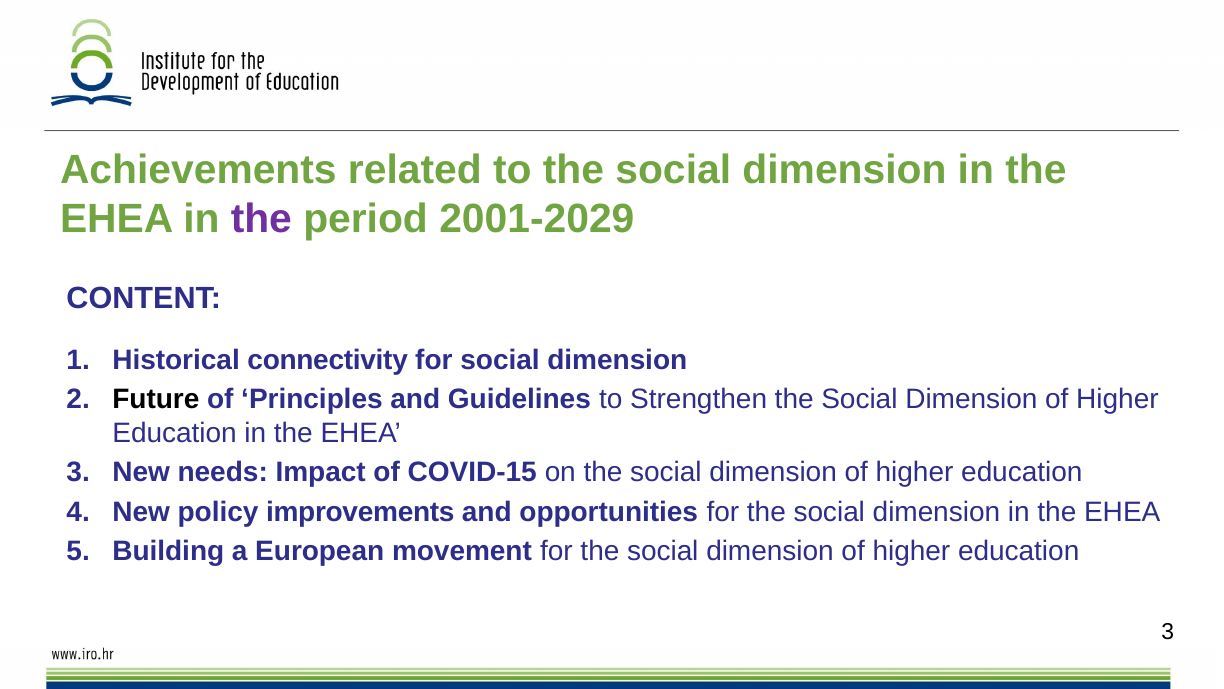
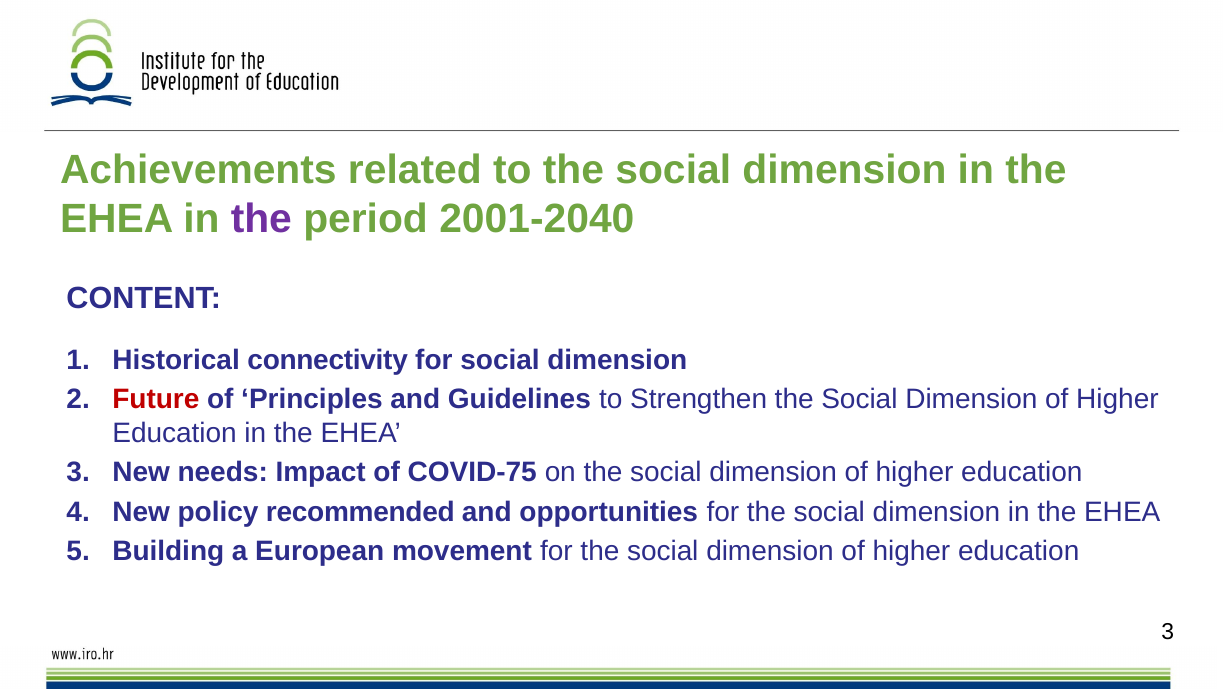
2001-2029: 2001-2029 -> 2001-2040 (537, 219)
Future colour: black -> red (156, 399)
COVID-15: COVID-15 -> COVID-75 (472, 472)
improvements: improvements -> recommended (360, 511)
